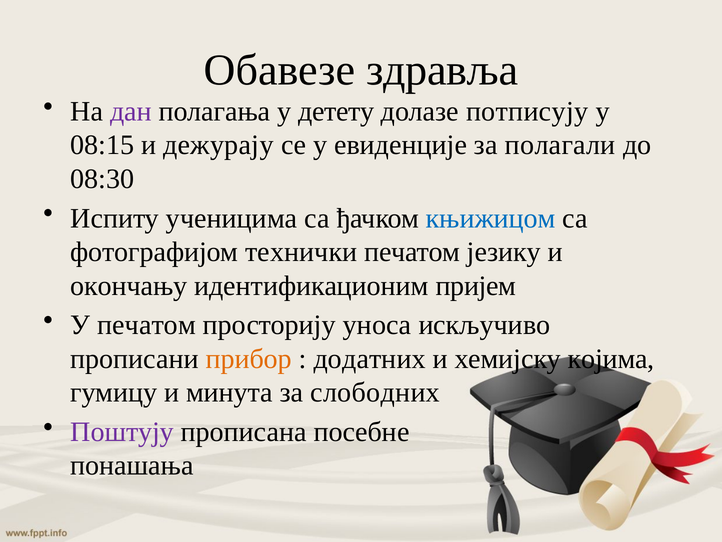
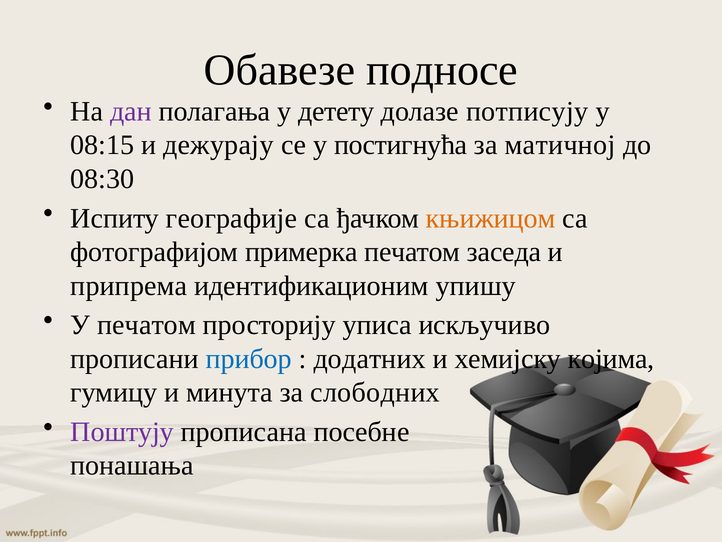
здравља: здравља -> подносе (442, 70)
евиденције: евиденције -> постигнућа (401, 145)
полагали: полагали -> матичној (560, 145)
ученицима: ученицима -> географије (232, 218)
књижицом colour: blue -> orange (491, 218)
технички: технички -> примерка (301, 252)
језику: језику -> заседа (504, 252)
окончању: окончању -> припрема (129, 285)
пријем: пријем -> упишу (476, 285)
уноса: уноса -> уписа (377, 325)
прибор colour: orange -> blue (249, 359)
